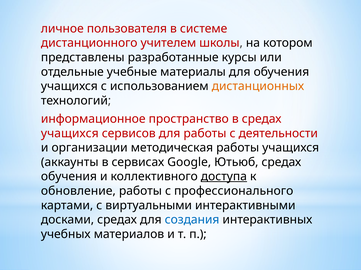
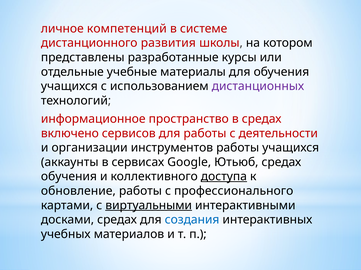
пользователя: пользователя -> компетенций (127, 29)
учителем: учителем -> развития (168, 43)
дистанционных colour: orange -> purple (258, 86)
учащихся: учащихся -> включено (70, 134)
методическая: методическая -> инструментов (172, 148)
виртуальными underline: none -> present (149, 206)
